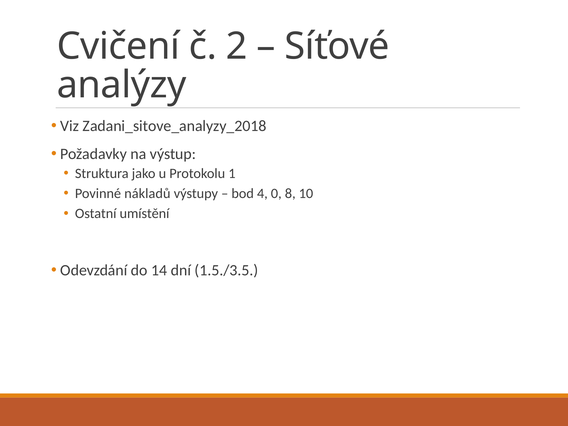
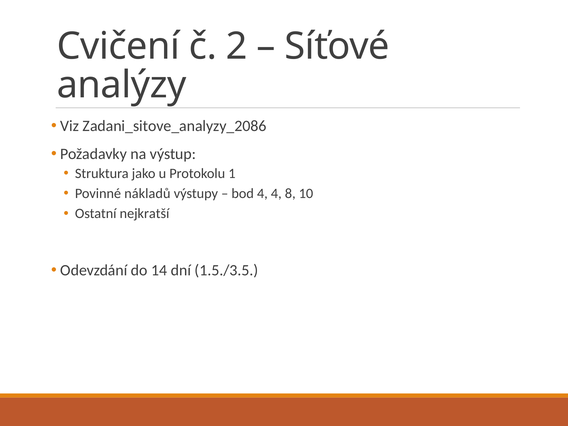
Zadani_sitove_analyzy_2018: Zadani_sitove_analyzy_2018 -> Zadani_sitove_analyzy_2086 (175, 126)
4 0: 0 -> 4 (276, 193)
umístění: umístění -> nejkratší (144, 214)
